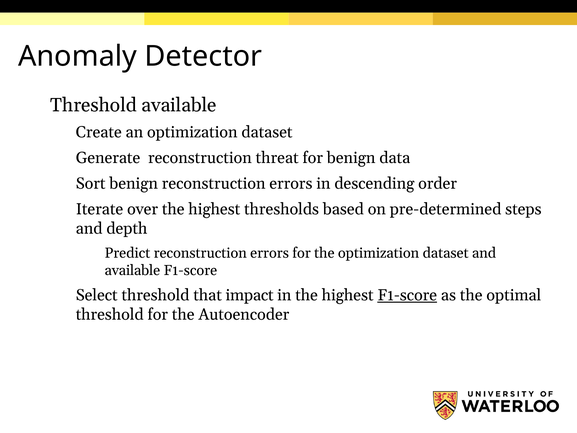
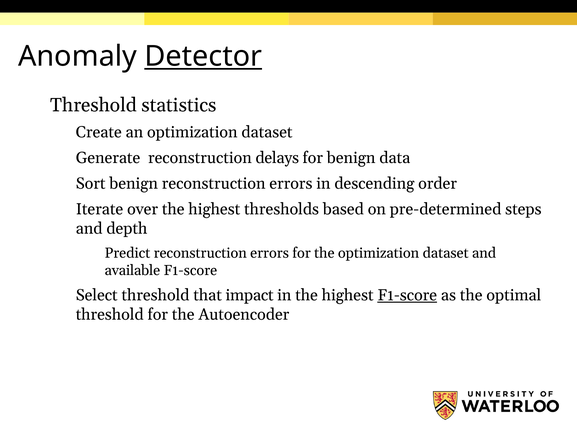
Detector underline: none -> present (203, 56)
Threshold available: available -> statistics (179, 105)
threat: threat -> delays (277, 158)
